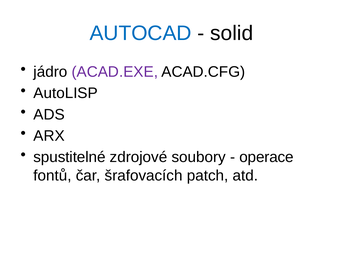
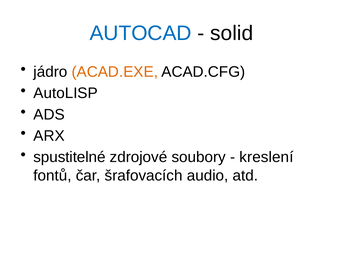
ACAD.EXE colour: purple -> orange (115, 72)
operace: operace -> kreslení (266, 157)
patch: patch -> audio (208, 176)
